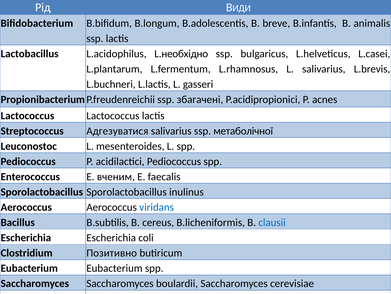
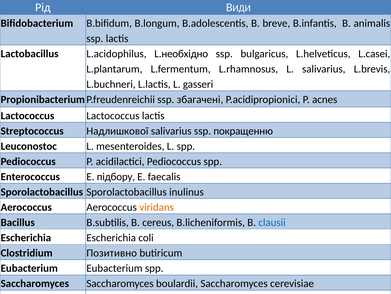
Адгезуватися: Адгезуватися -> Надлишкової (117, 131)
метаболічної: метаболічної -> покращенню (243, 131)
вченим: вченим -> підбору (116, 176)
viridans colour: blue -> orange (157, 207)
